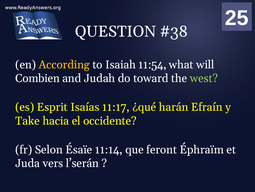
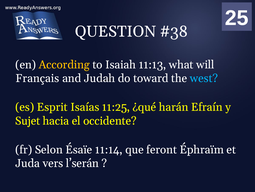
11:54: 11:54 -> 11:13 (152, 64)
Combien: Combien -> Français (37, 78)
west colour: light green -> light blue (204, 78)
11:17: 11:17 -> 11:25 (116, 107)
Take: Take -> Sujet (28, 120)
